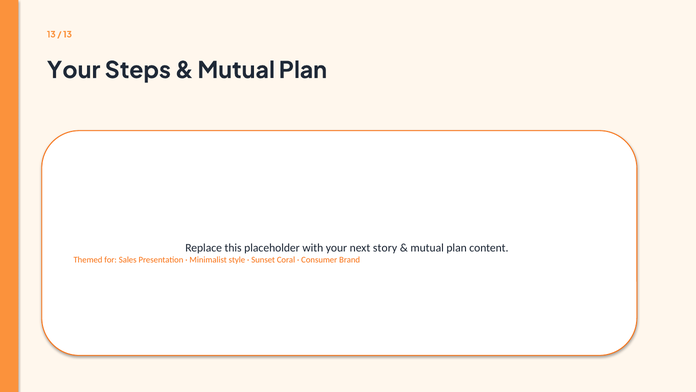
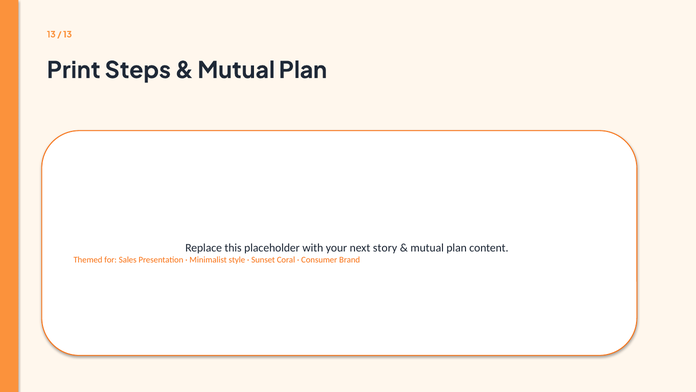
Your: Your -> Print (74, 70)
